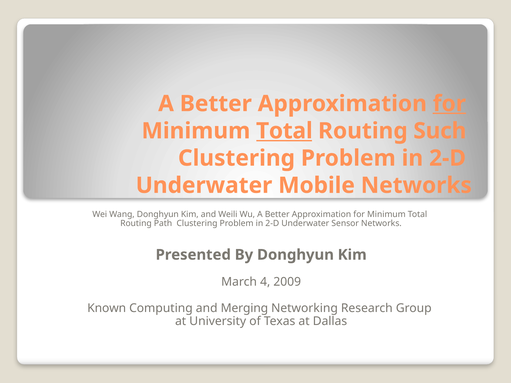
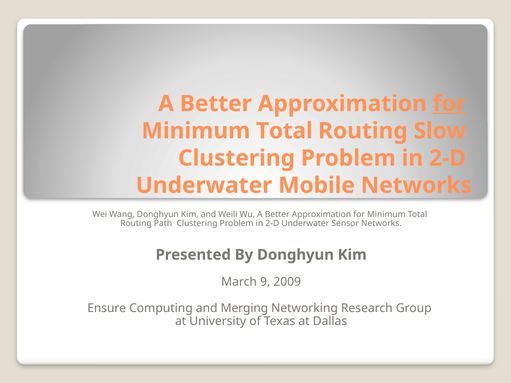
Total underline: present -> none (284, 131)
Such: Such -> Slow (440, 131)
4: 4 -> 9 (265, 282)
Known: Known -> Ensure (107, 308)
